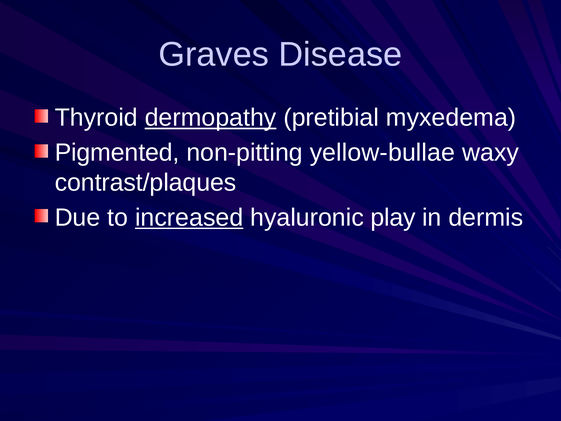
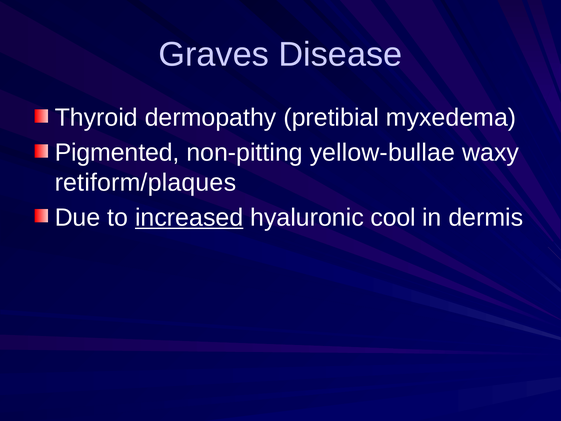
dermopathy underline: present -> none (211, 118)
contrast/plaques: contrast/plaques -> retiform/plaques (145, 183)
play: play -> cool (393, 217)
